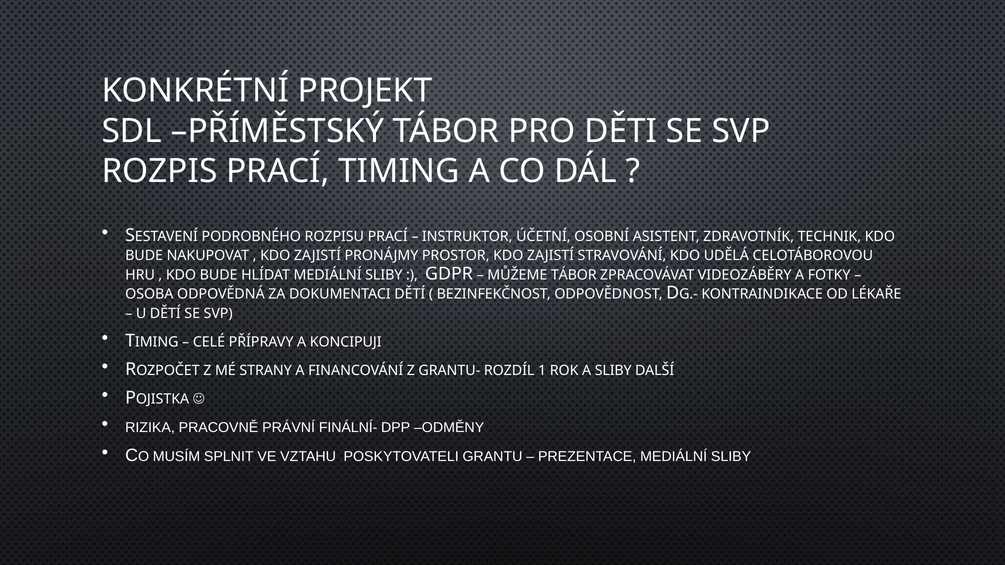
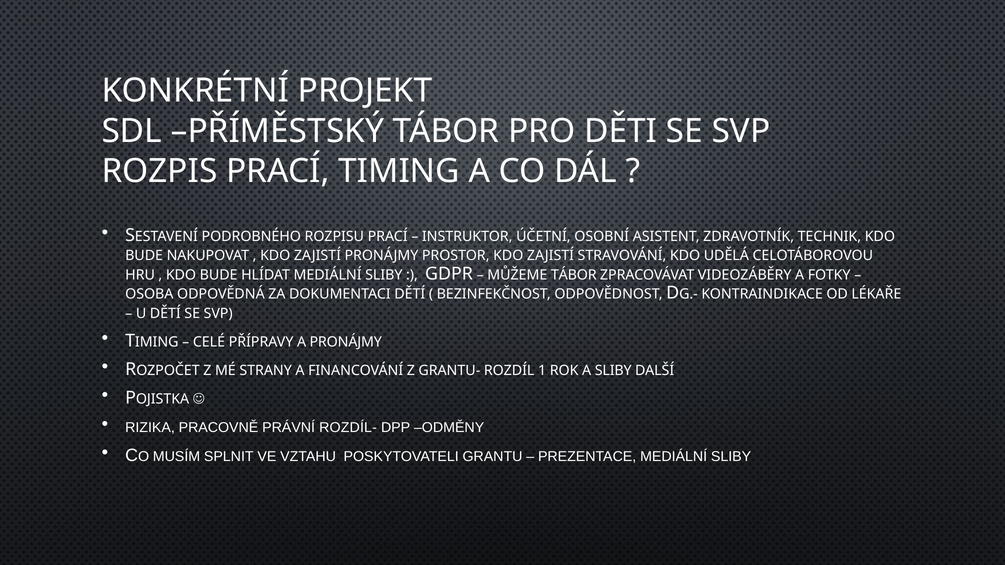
A KONCIPUJI: KONCIPUJI -> PRONÁJMY (346, 342)
FINÁLNÍ-: FINÁLNÍ- -> ROZDÍL- (348, 428)
